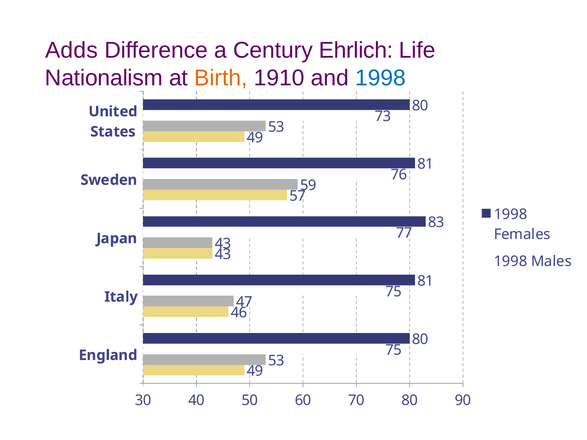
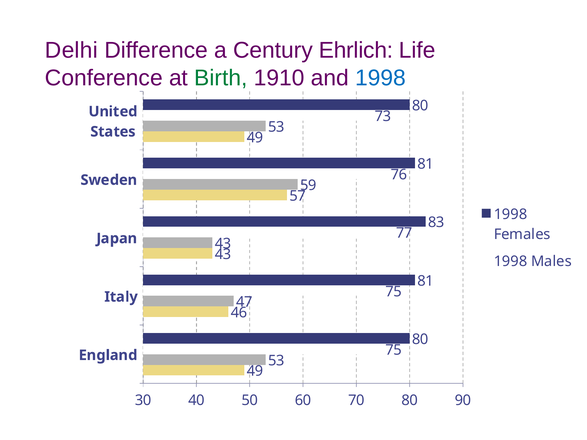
Adds: Adds -> Delhi (71, 50)
Nationalism: Nationalism -> Conference (104, 78)
Birth colour: orange -> green (221, 78)
